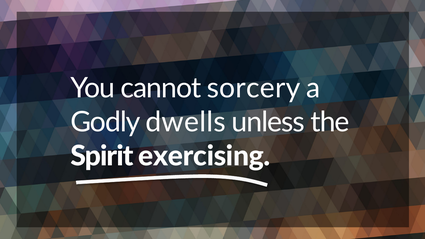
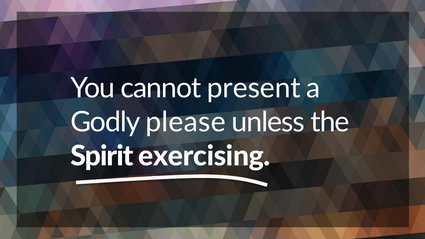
sorcery: sorcery -> present (254, 88)
dwells: dwells -> please (186, 122)
